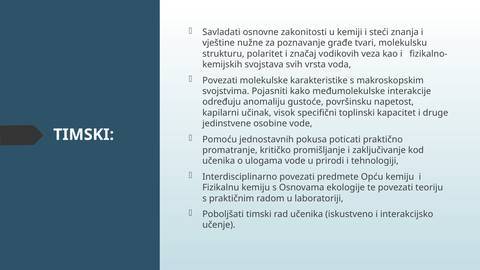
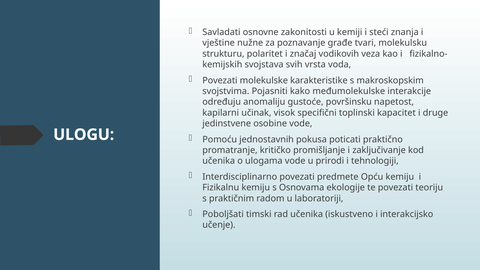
TIMSKI: TIMSKI -> ULOGU (84, 135)
